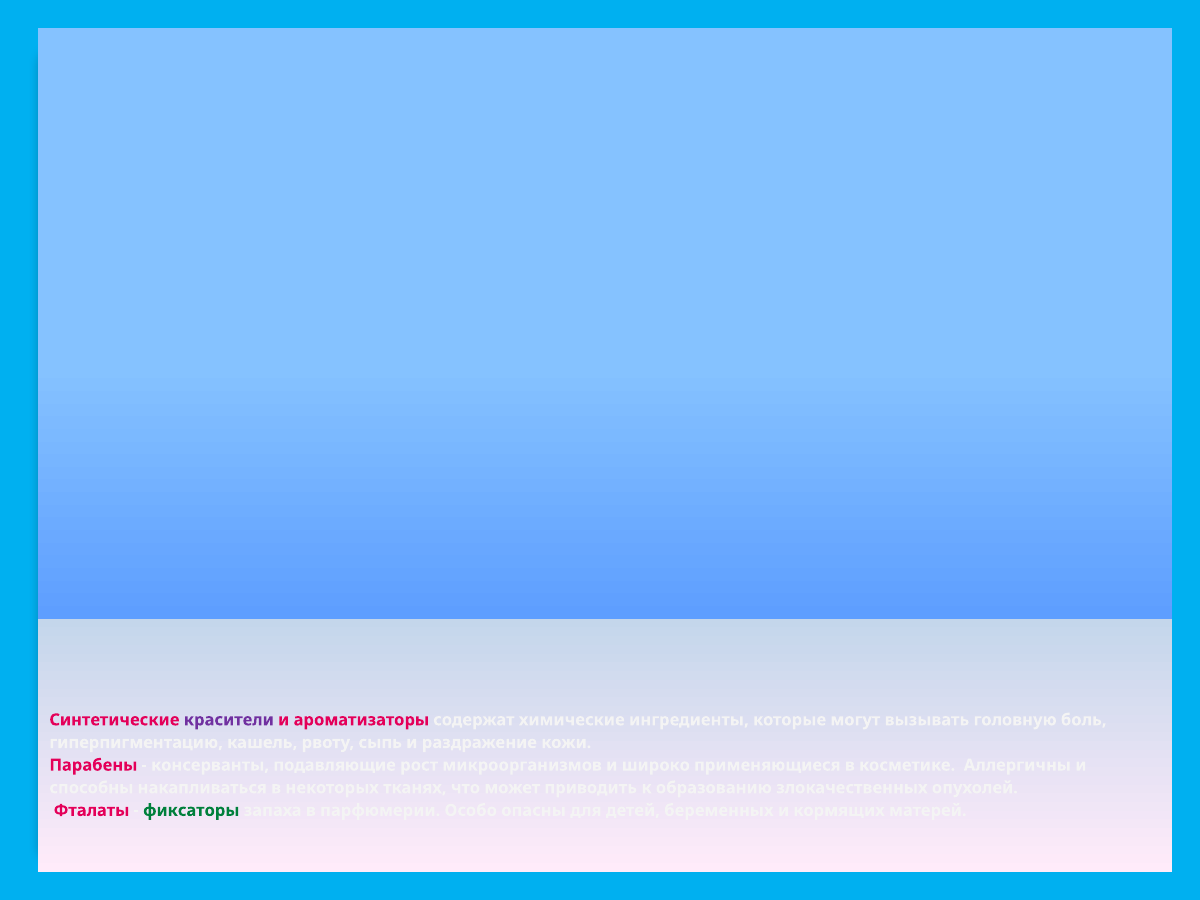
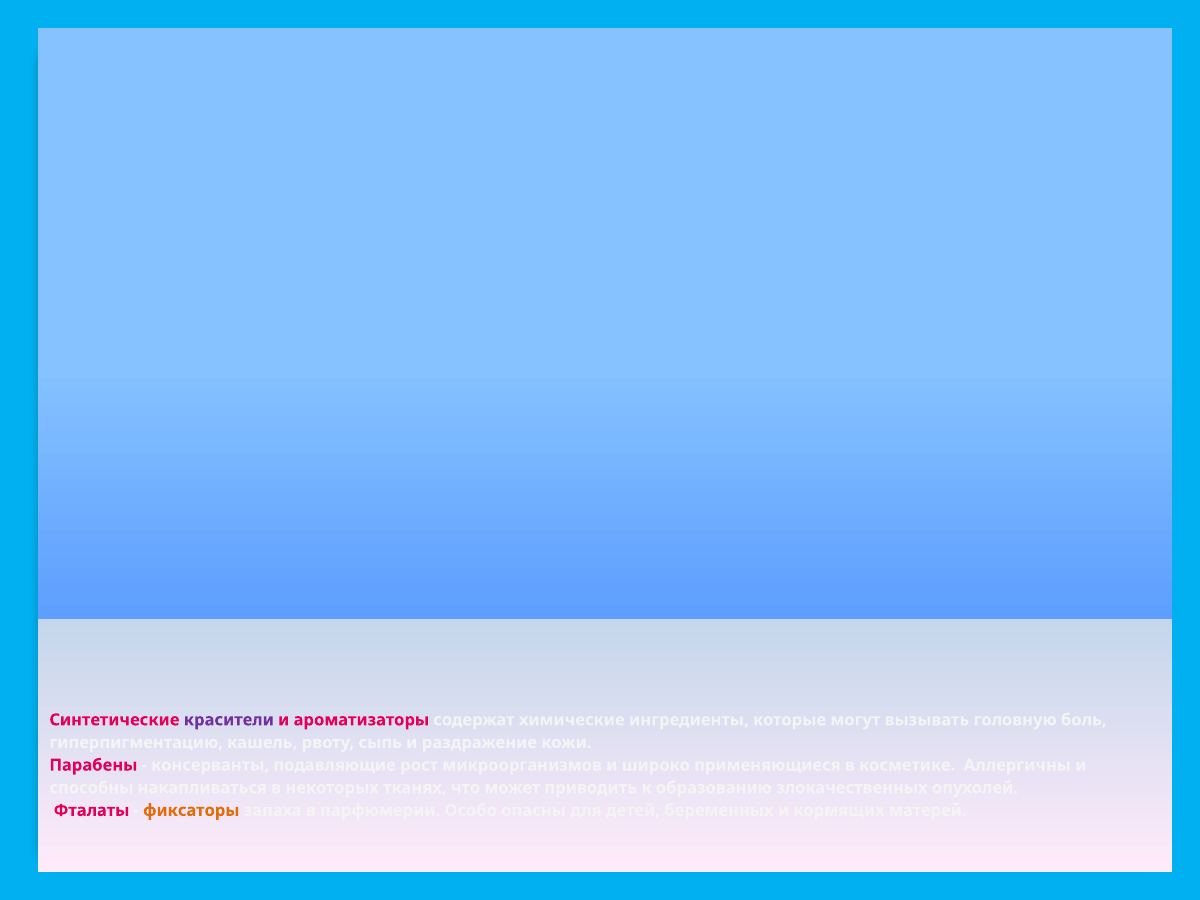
фиксаторы colour: green -> orange (191, 810)
